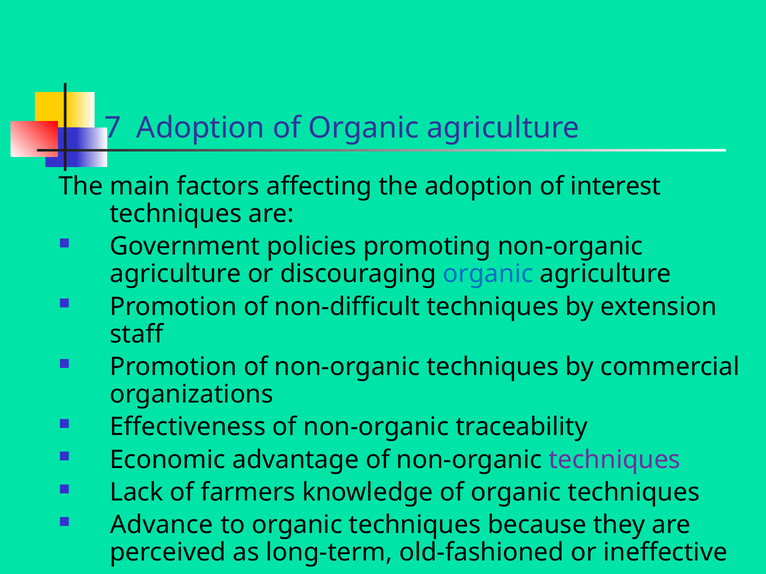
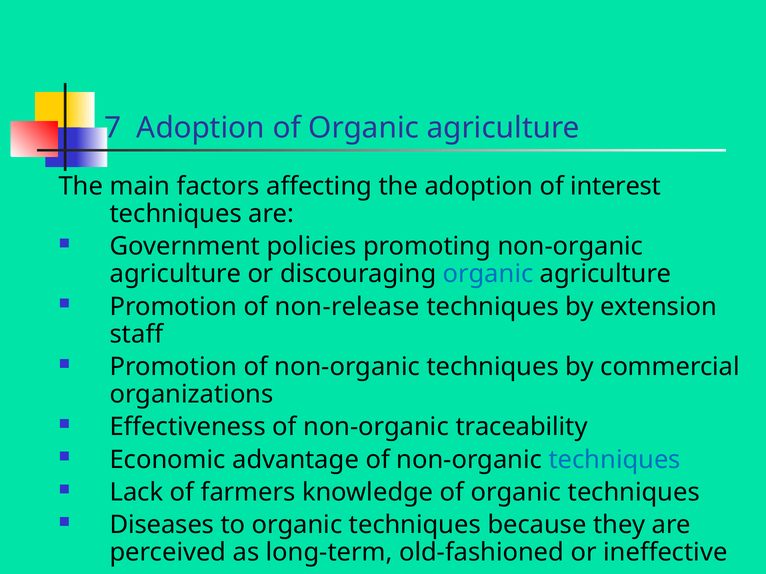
non-difficult: non-difficult -> non-release (347, 307)
techniques colour: purple -> blue (615, 460)
Advance: Advance -> Diseases (162, 525)
